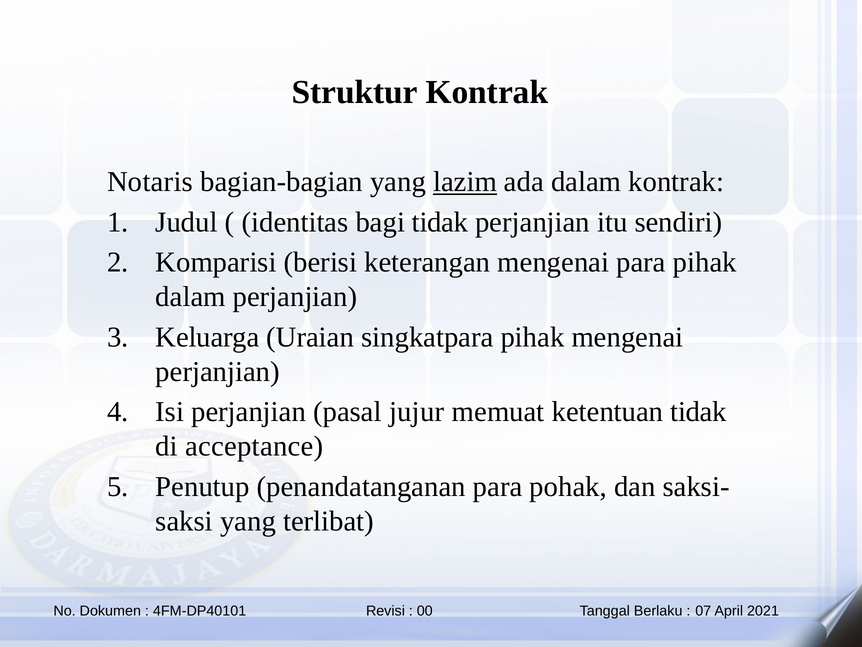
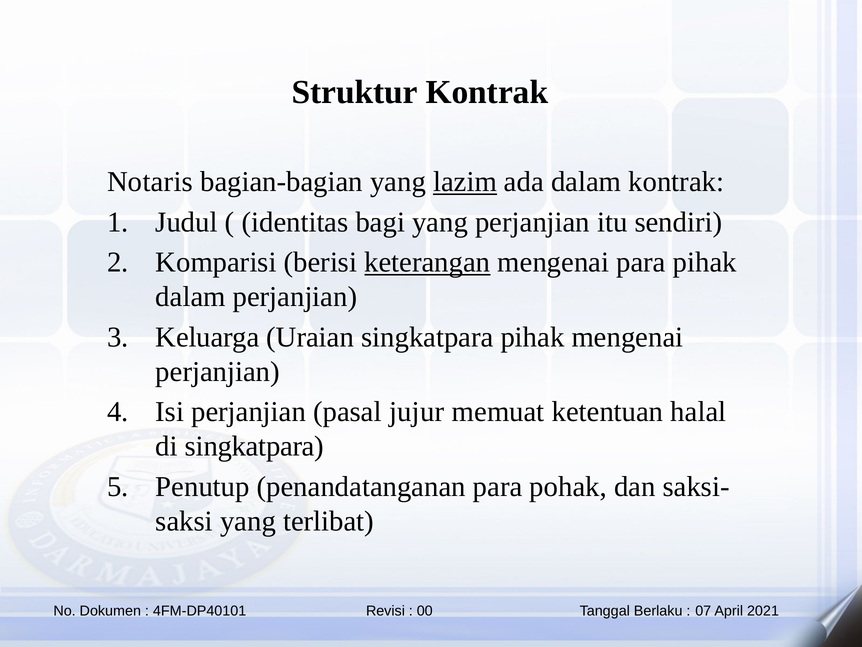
bagi tidak: tidak -> yang (440, 222)
keterangan underline: none -> present (427, 262)
ketentuan tidak: tidak -> halal (698, 412)
di acceptance: acceptance -> singkatpara (254, 446)
